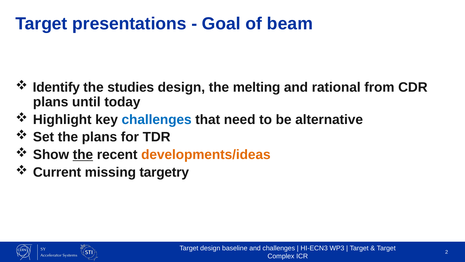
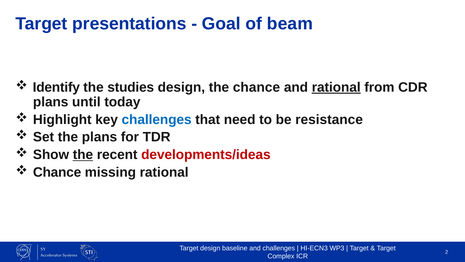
the melting: melting -> chance (256, 87)
rational underline: none -> present (336, 87)
alternative: alternative -> resistance (329, 119)
developments/ideas colour: orange -> red (206, 155)
Current: Current -> Chance (57, 172)
missing targetry: targetry -> rational (164, 172)
